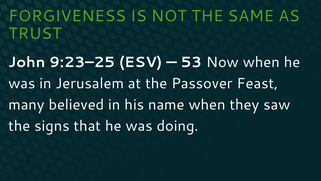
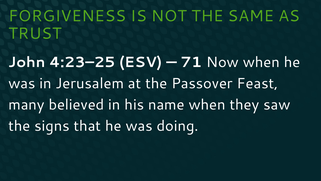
9:23–25: 9:23–25 -> 4:23–25 (82, 62)
53: 53 -> 71 (191, 62)
